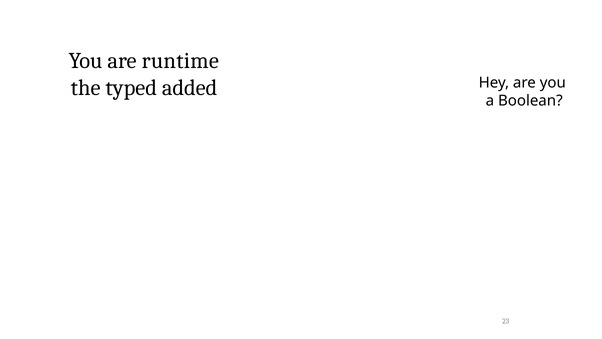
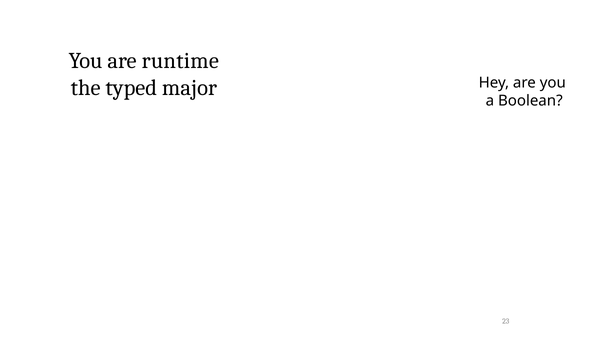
added: added -> major (190, 88)
